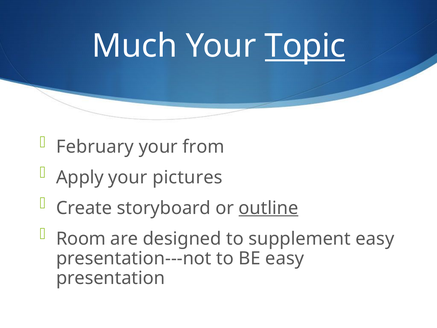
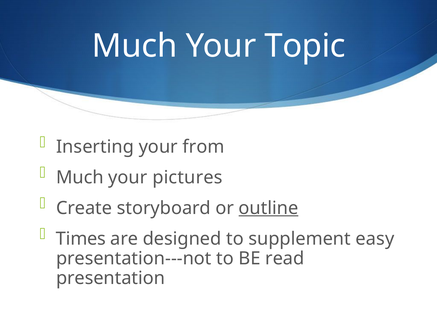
Topic underline: present -> none (305, 46)
February: February -> Inserting (95, 147)
Apply: Apply -> Much (80, 177)
Room: Room -> Times (81, 239)
BE easy: easy -> read (285, 258)
